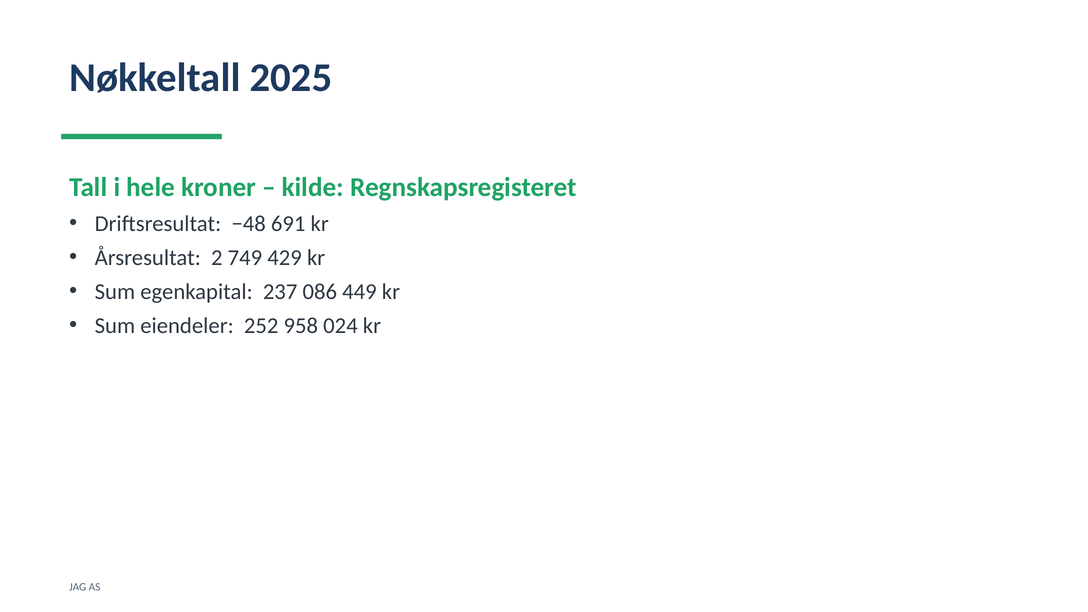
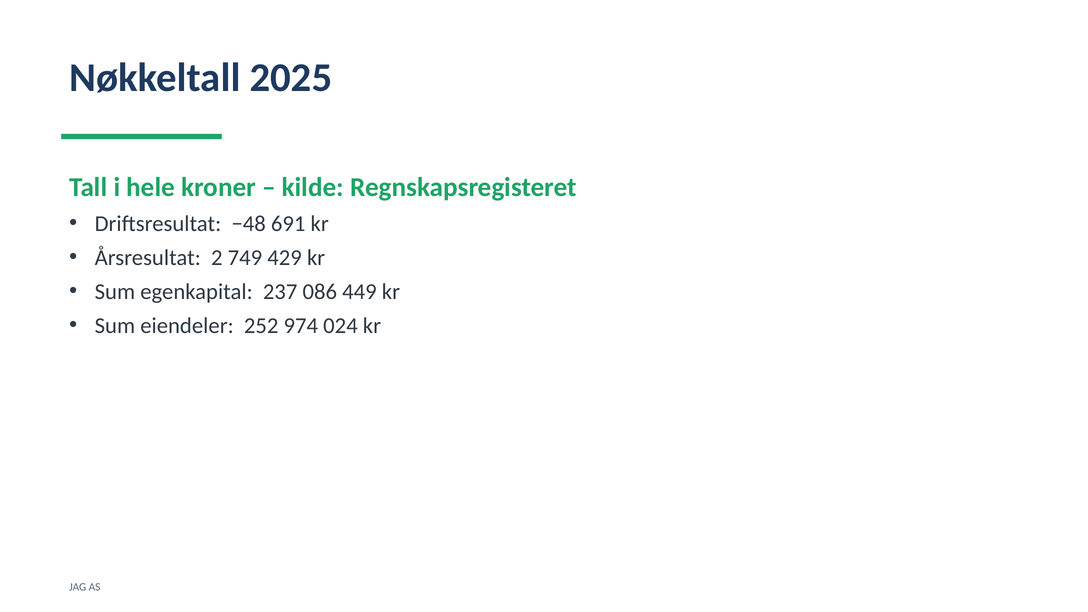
958: 958 -> 974 (301, 326)
